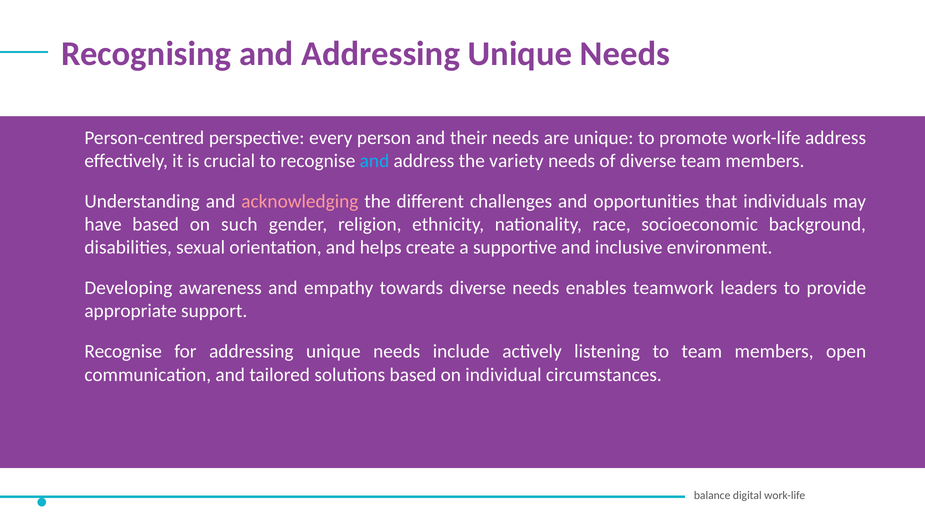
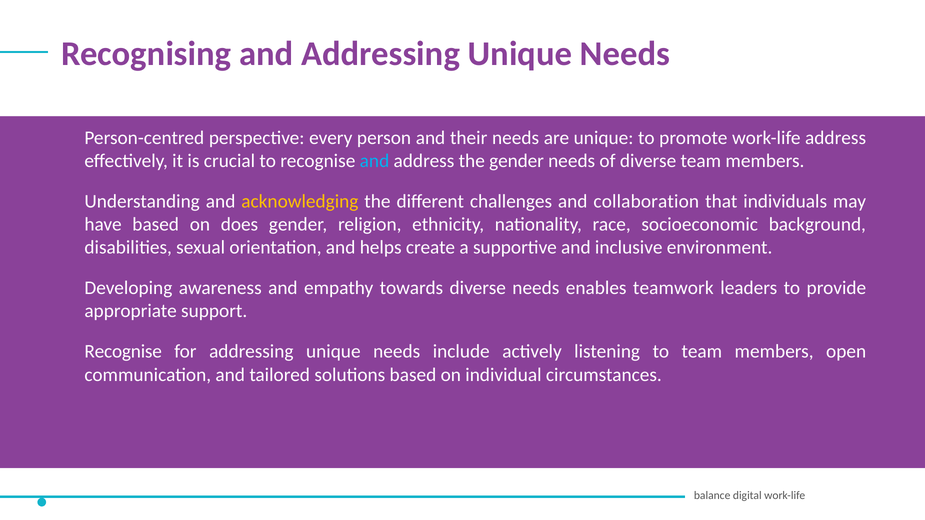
the variety: variety -> gender (517, 161)
acknowledging colour: pink -> yellow (300, 201)
opportunities: opportunities -> collaboration (646, 201)
such: such -> does (239, 225)
